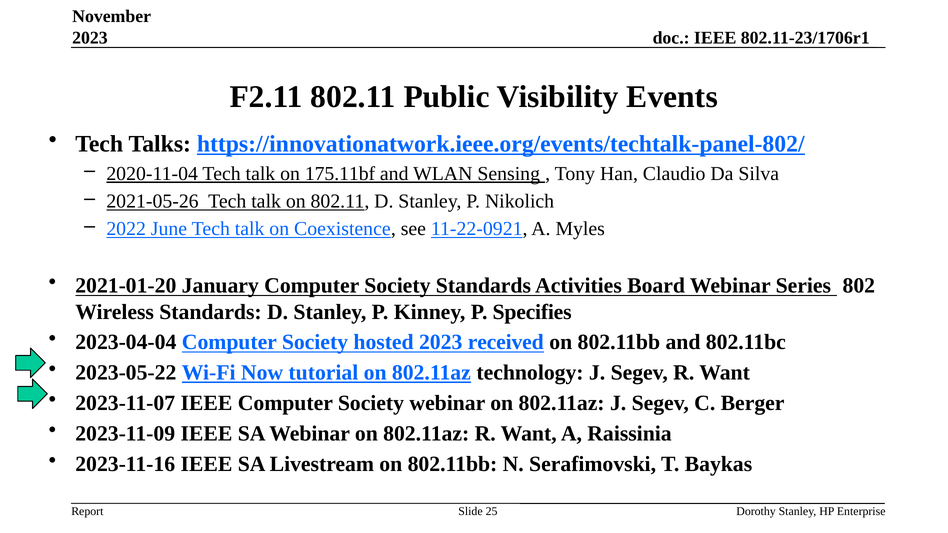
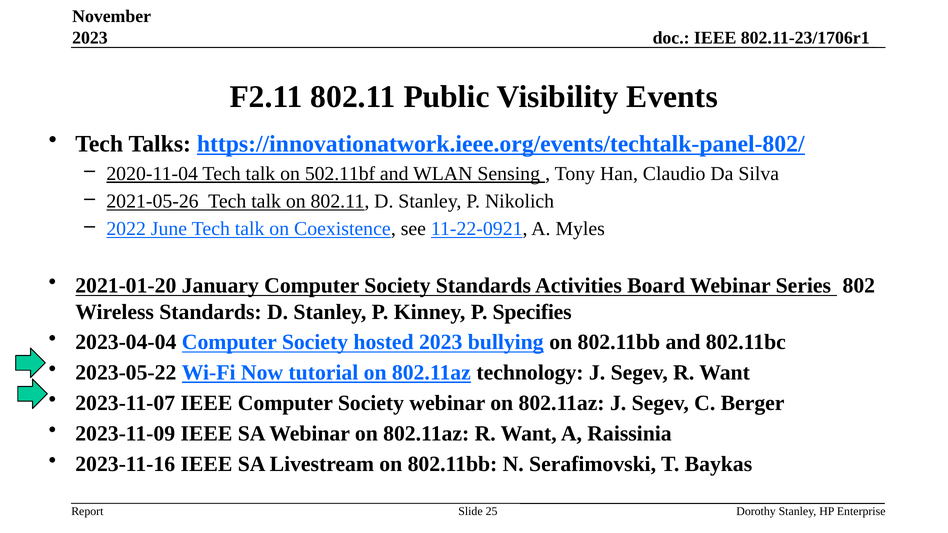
175.11bf: 175.11bf -> 502.11bf (340, 174)
received: received -> bullying (506, 342)
